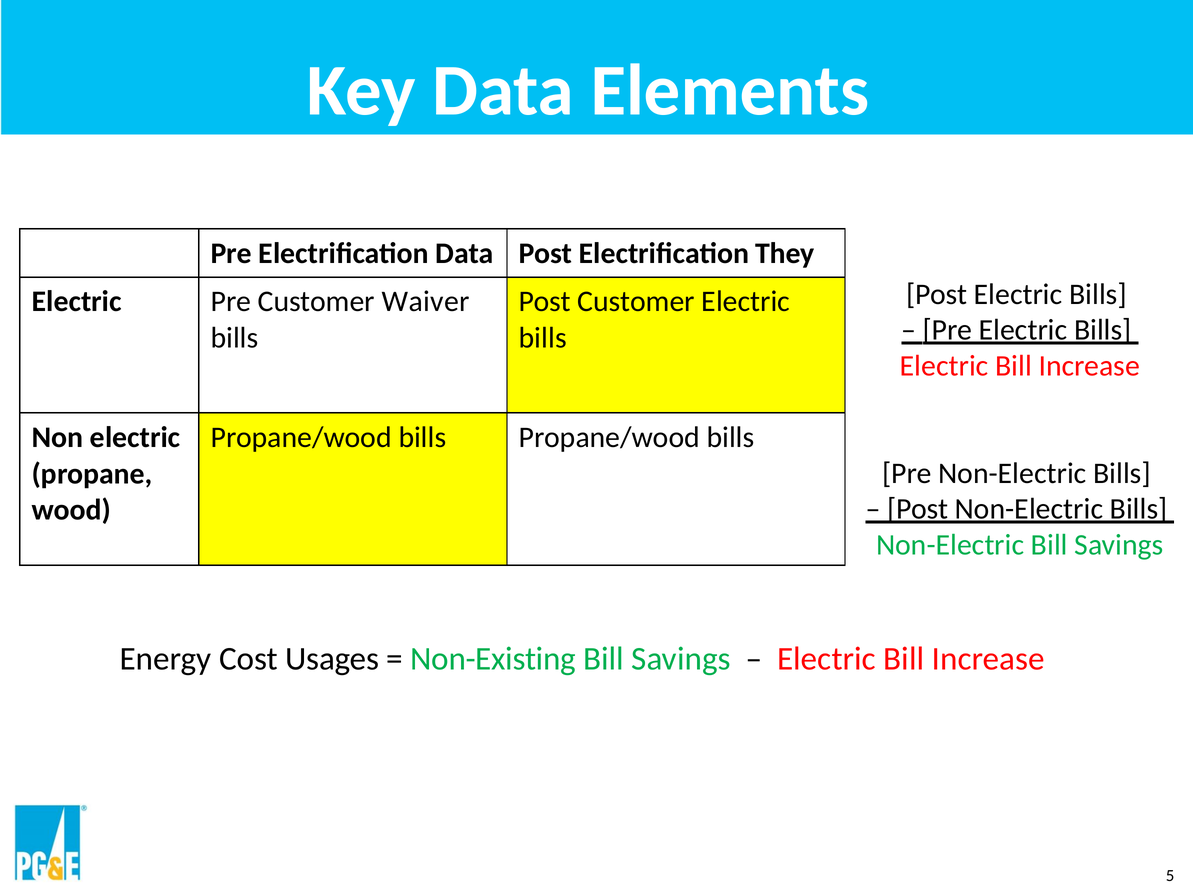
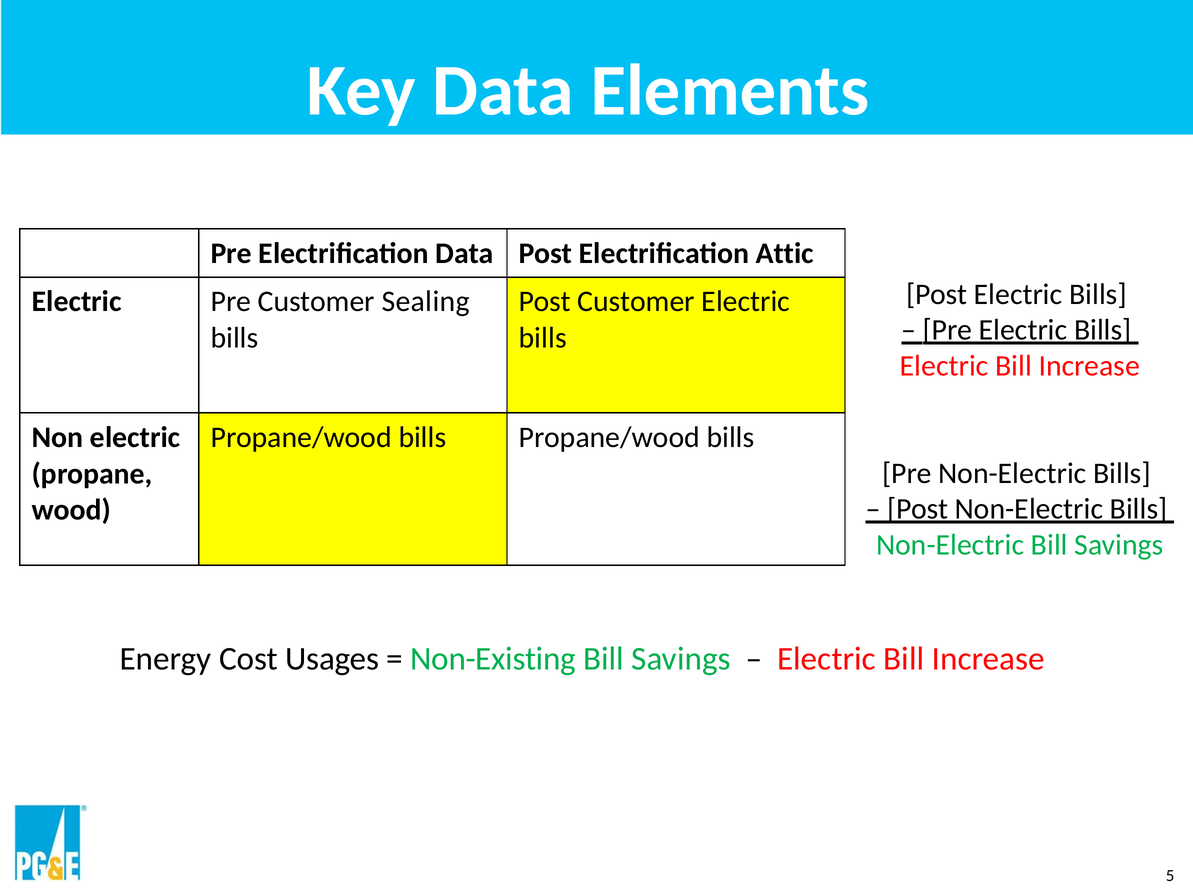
They: They -> Attic (785, 253)
Waiver: Waiver -> Sealing (426, 302)
